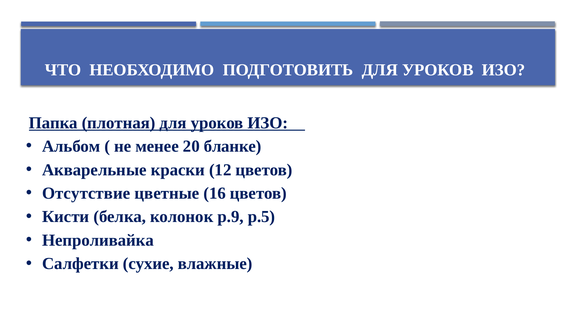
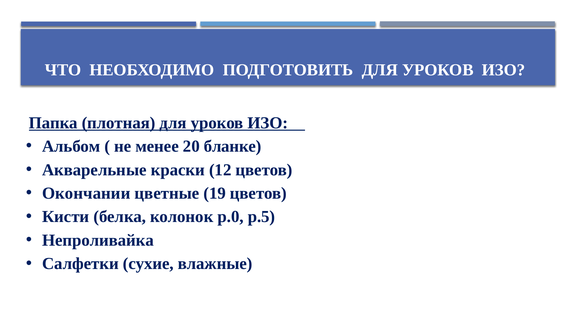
Отсутствие: Отсутствие -> Окончании (86, 193)
16: 16 -> 19 (215, 193)
р.9: р.9 -> р.0 (231, 217)
